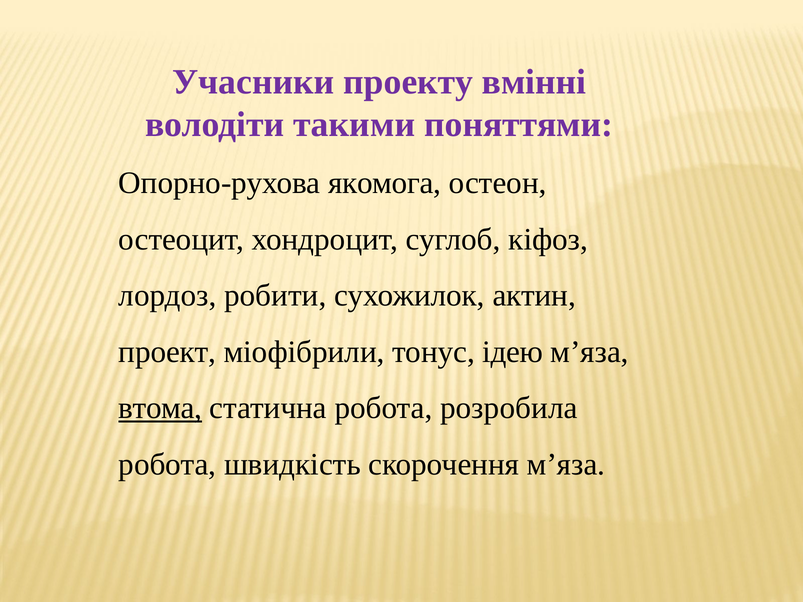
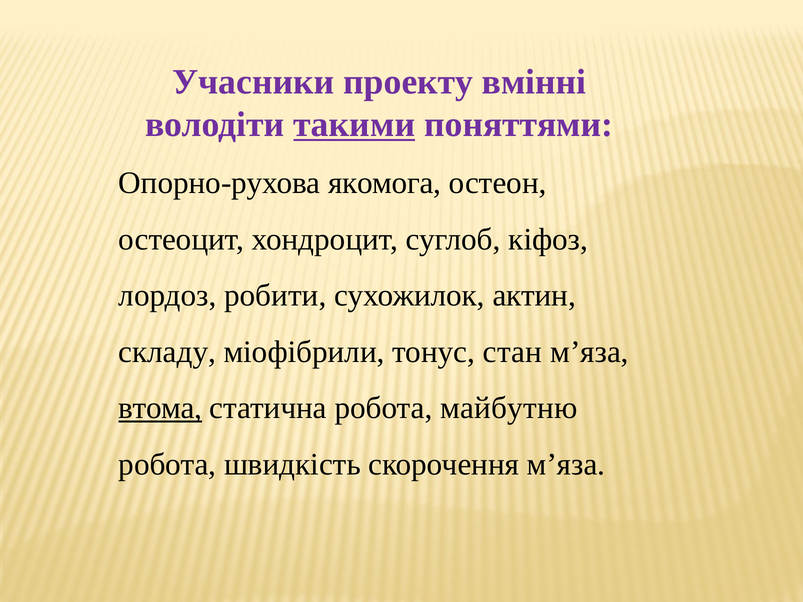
такими underline: none -> present (354, 125)
проект: проект -> складу (167, 352)
ідею: ідею -> стан (512, 352)
розробила: розробила -> майбутню (509, 408)
